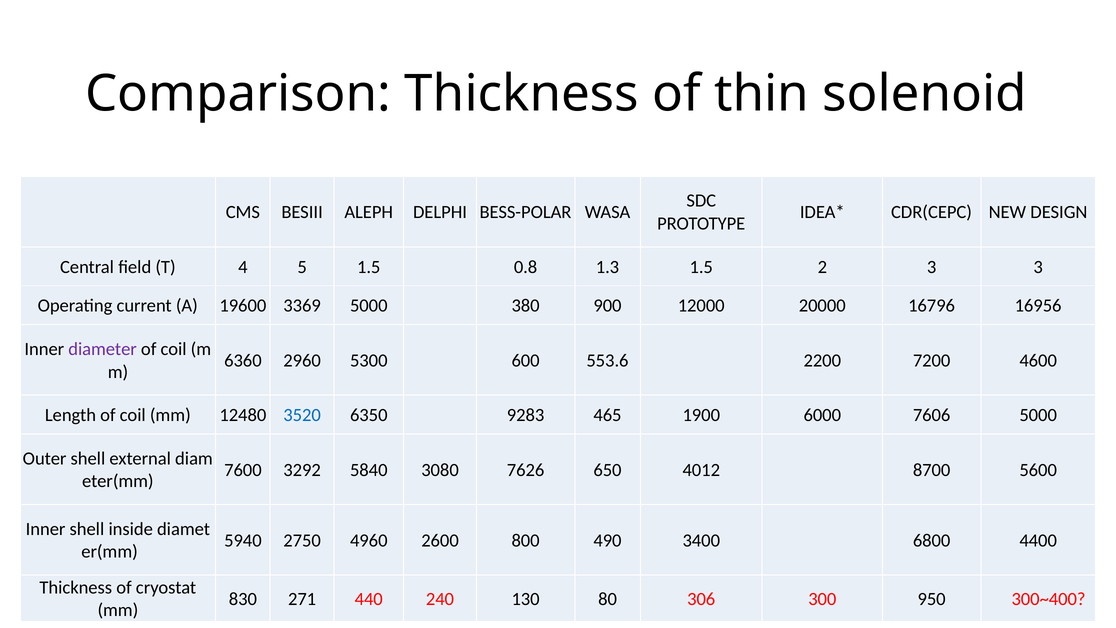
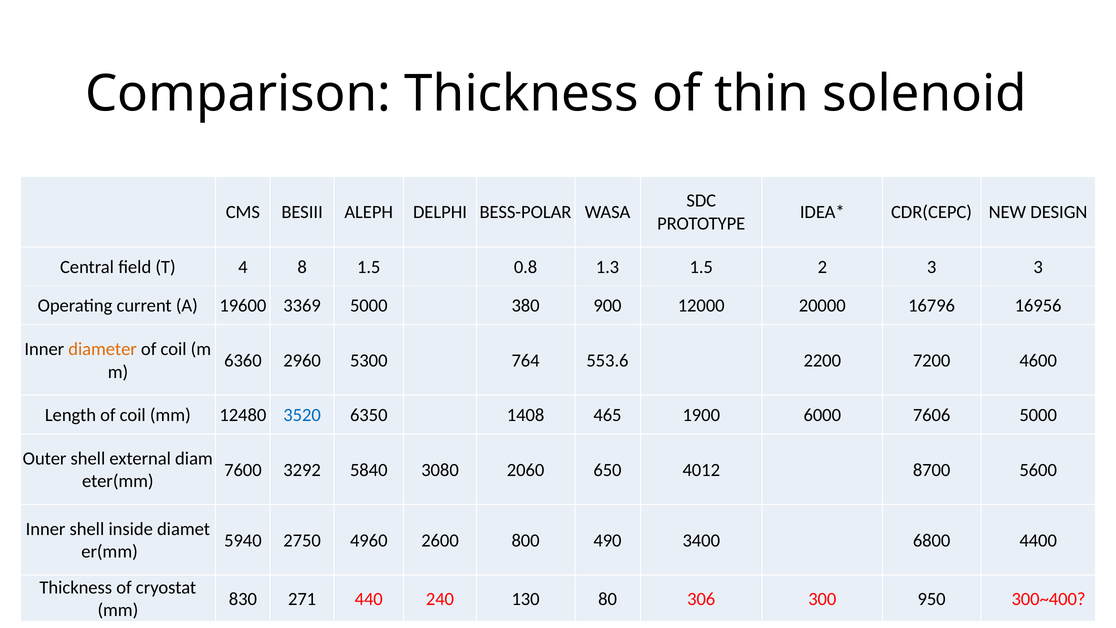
4 5: 5 -> 8 (302, 267)
diameter colour: purple -> orange (103, 349)
600: 600 -> 764 (526, 360)
9283: 9283 -> 1408 (526, 415)
7626: 7626 -> 2060 (526, 470)
